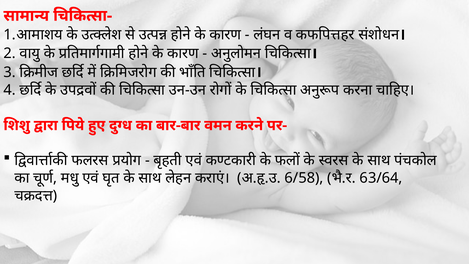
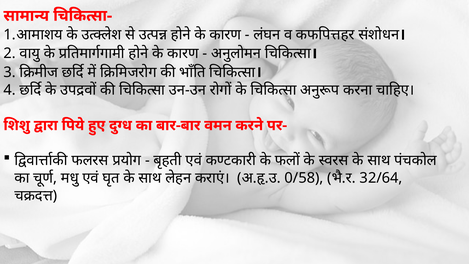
6/58: 6/58 -> 0/58 (304, 178)
63/64: 63/64 -> 32/64 (381, 178)
